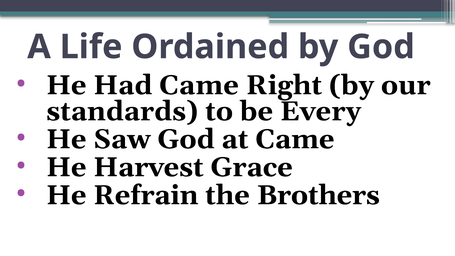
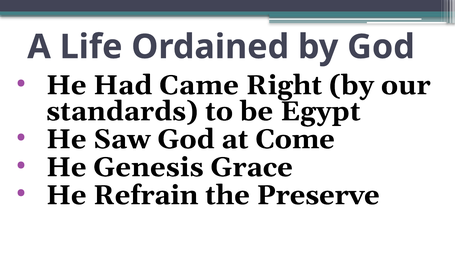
Every: Every -> Egypt (321, 111)
at Came: Came -> Come (295, 139)
Harvest: Harvest -> Genesis (148, 167)
Brothers: Brothers -> Preserve (318, 195)
